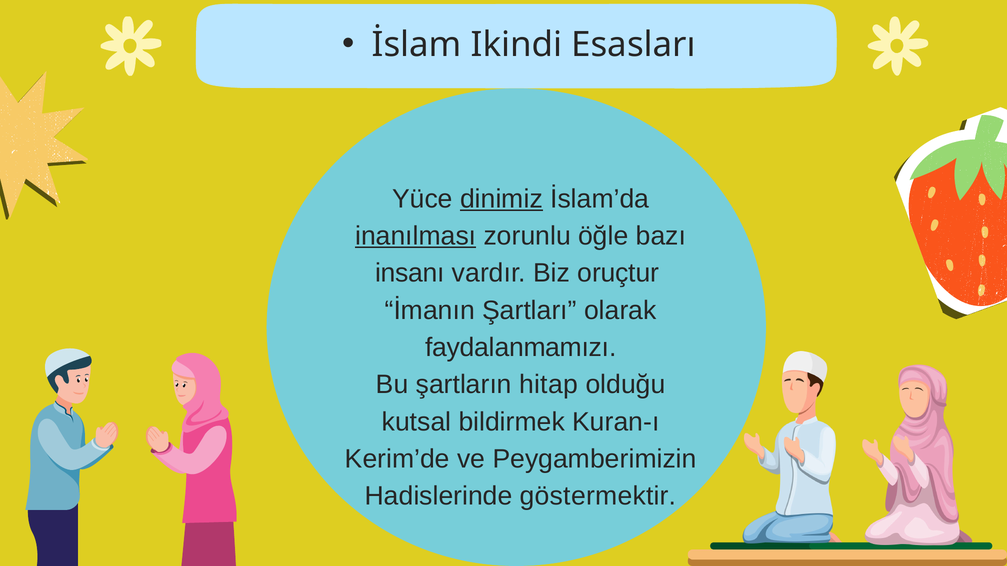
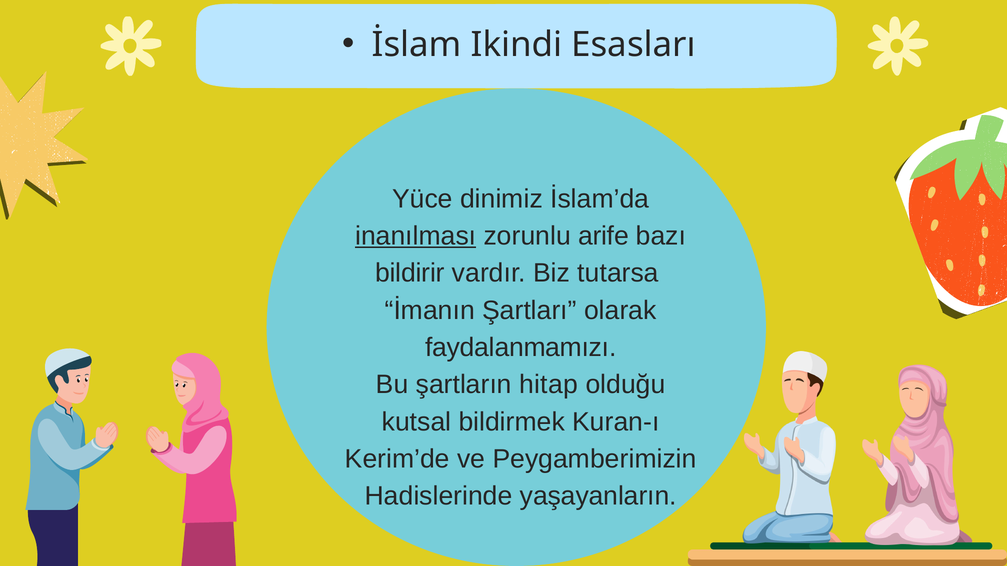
dinimiz underline: present -> none (501, 199)
öğle: öğle -> arife (603, 236)
insanı: insanı -> bildirir (410, 273)
oruçtur: oruçtur -> tutarsa (618, 273)
göstermektir: göstermektir -> yaşayanların (598, 496)
